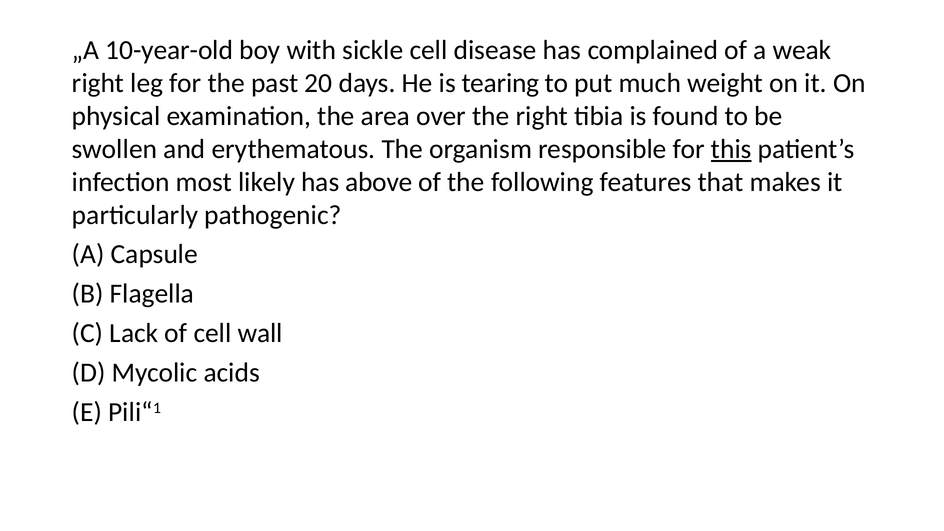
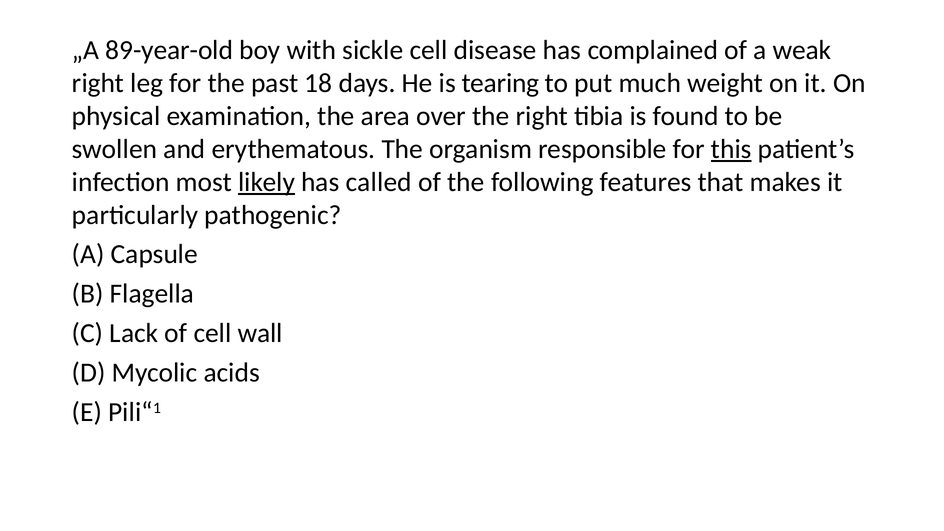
10-year-old: 10-year-old -> 89-year-old (169, 50)
20: 20 -> 18 (318, 83)
likely underline: none -> present (267, 182)
above: above -> called (379, 182)
